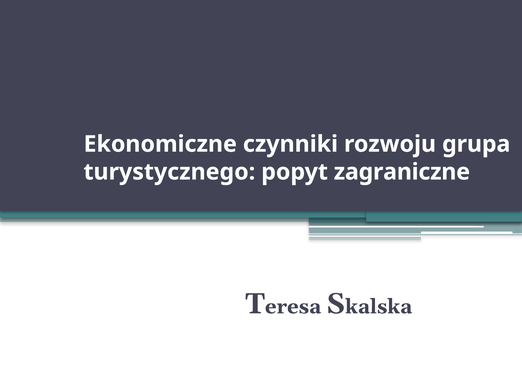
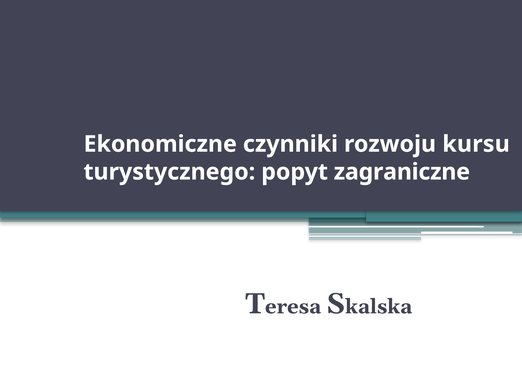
grupa: grupa -> kursu (476, 144)
